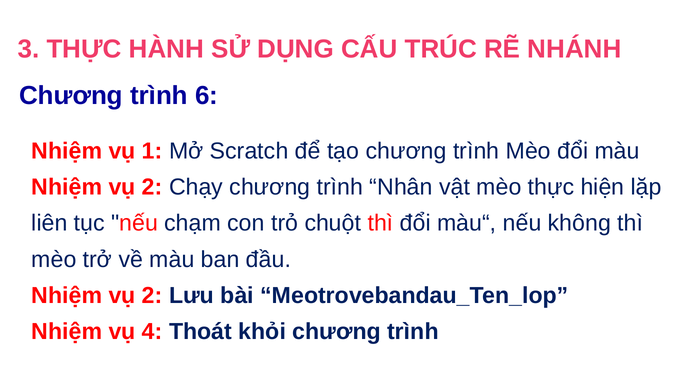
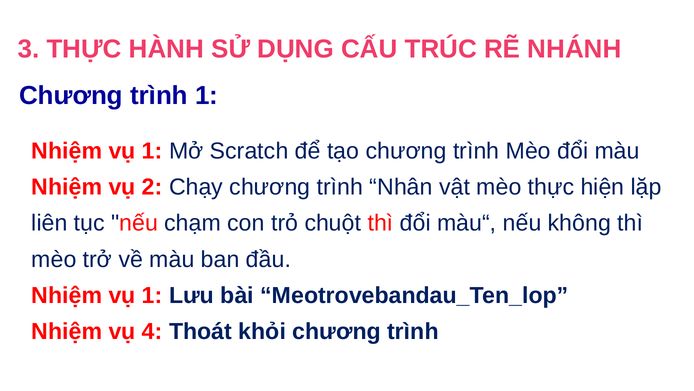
trình 6: 6 -> 1 (207, 96)
2: 2 -> 1 (152, 295)
